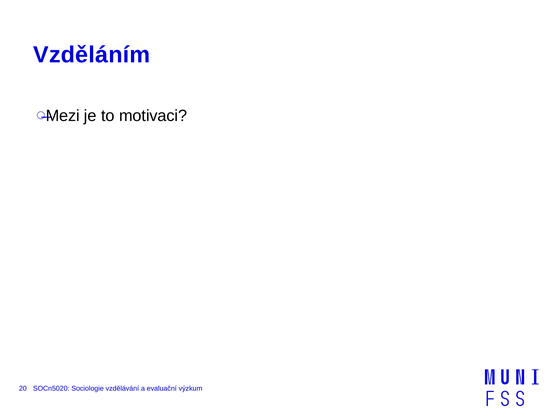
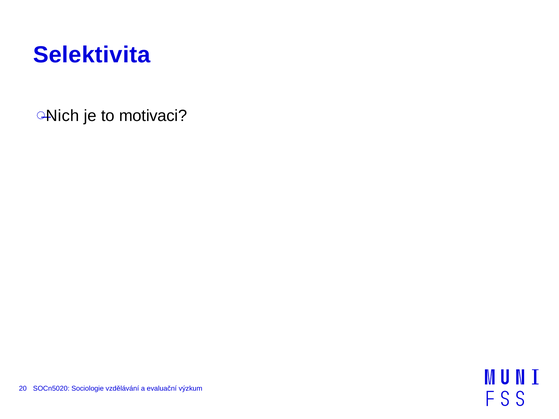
Vzděláním: Vzděláním -> Selektivita (92, 55)
Mezi: Mezi -> Nich (63, 116)
